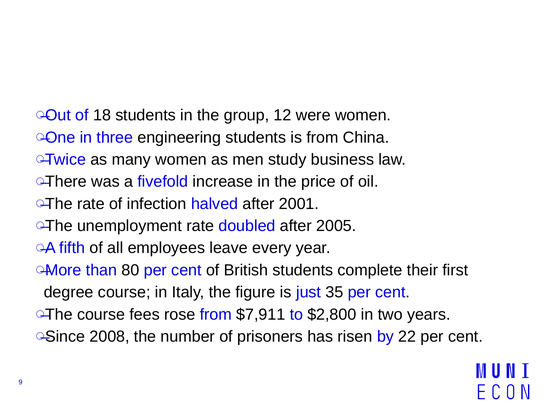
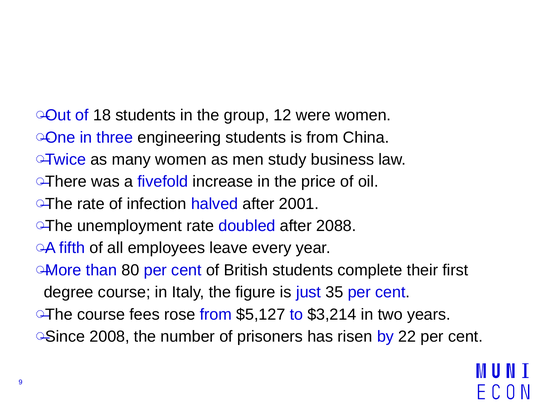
2005: 2005 -> 2088 (336, 226)
$7,911: $7,911 -> $5,127 (261, 314)
$2,800: $2,800 -> $3,214 (332, 314)
